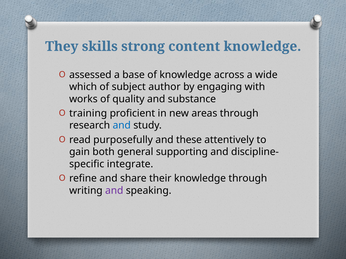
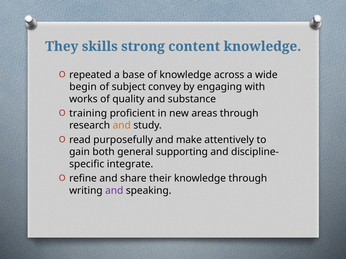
assessed: assessed -> repeated (90, 75)
which: which -> begin (83, 87)
author: author -> convey (165, 87)
and colour: blue -> orange (122, 126)
these: these -> make (189, 140)
